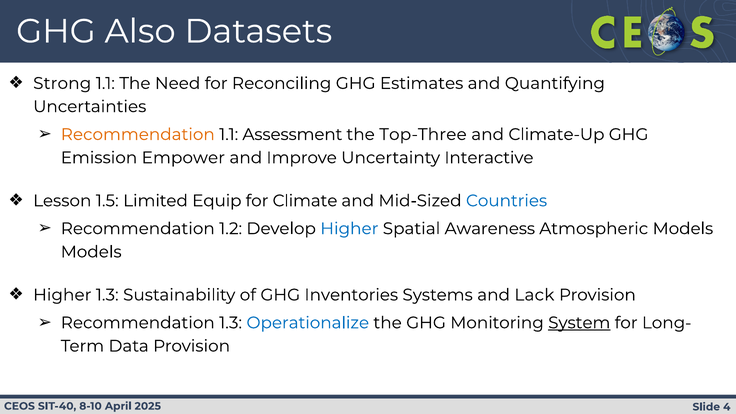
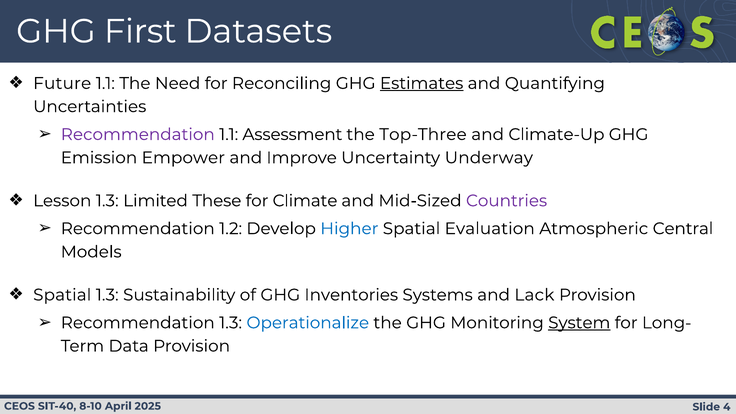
Also: Also -> First (140, 31)
Strong: Strong -> Future (62, 83)
Estimates underline: none -> present (422, 83)
Recommendation colour: orange -> purple (138, 134)
Interactive: Interactive -> Underway (489, 158)
Lesson 1.5: 1.5 -> 1.3 (107, 201)
Equip: Equip -> These (217, 201)
Countries colour: blue -> purple (507, 201)
Awareness: Awareness -> Evaluation (490, 229)
Atmospheric Models: Models -> Central (683, 229)
Higher: Higher -> Spatial (62, 295)
